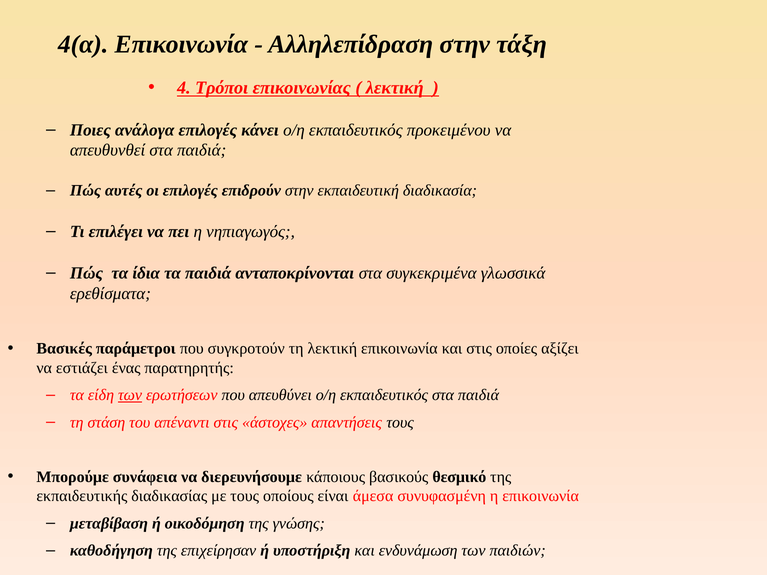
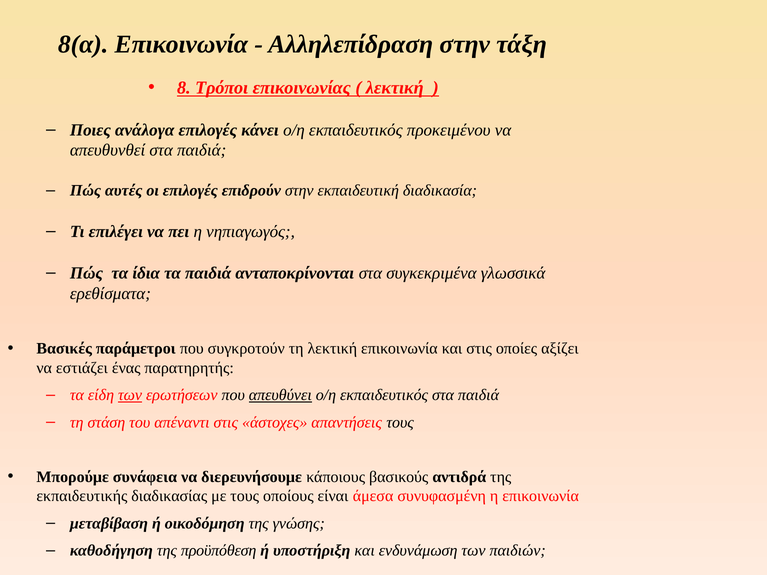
4(α: 4(α -> 8(α (83, 44)
4: 4 -> 8 (184, 88)
απευθύνει underline: none -> present (280, 395)
θεσμικό: θεσμικό -> αντιδρά (459, 477)
επιχείρησαν: επιχείρησαν -> προϋπόθεση (219, 551)
